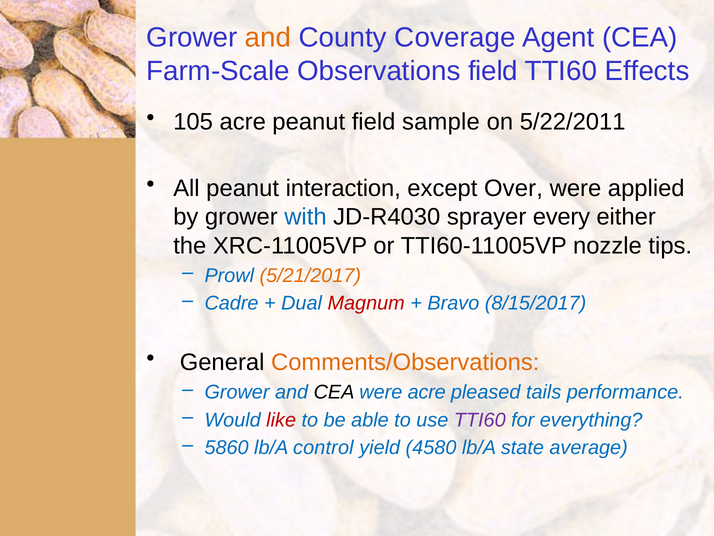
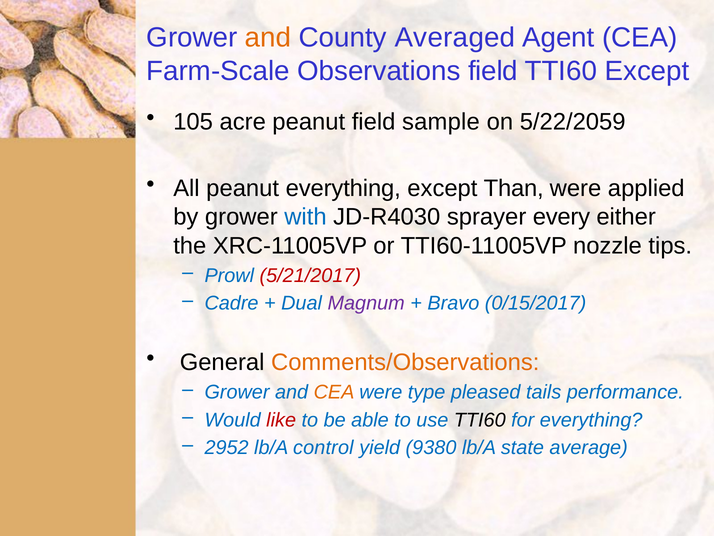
Coverage: Coverage -> Averaged (455, 37)
TTI60 Effects: Effects -> Except (647, 71)
5/22/2011: 5/22/2011 -> 5/22/2059 (573, 122)
peanut interaction: interaction -> everything (343, 188)
Over: Over -> Than (514, 188)
5/21/2017 colour: orange -> red (310, 275)
Magnum colour: red -> purple (366, 303)
8/15/2017: 8/15/2017 -> 0/15/2017 (536, 303)
CEA colour: black -> orange (334, 392)
were acre: acre -> type (427, 392)
TTI60 colour: purple -> black (480, 420)
5860: 5860 -> 2952 (227, 447)
4580: 4580 -> 9380 (431, 447)
